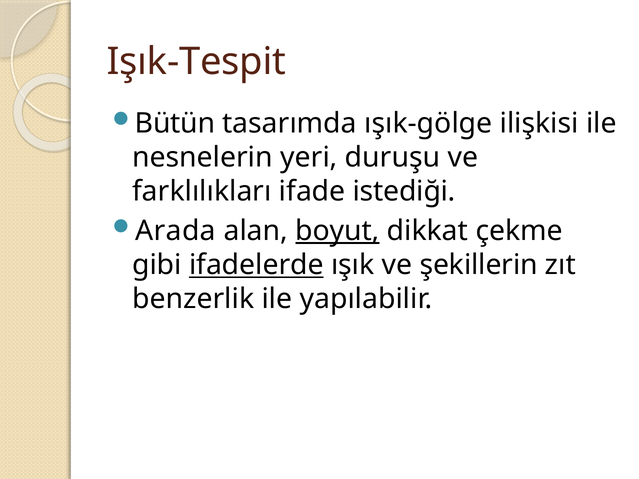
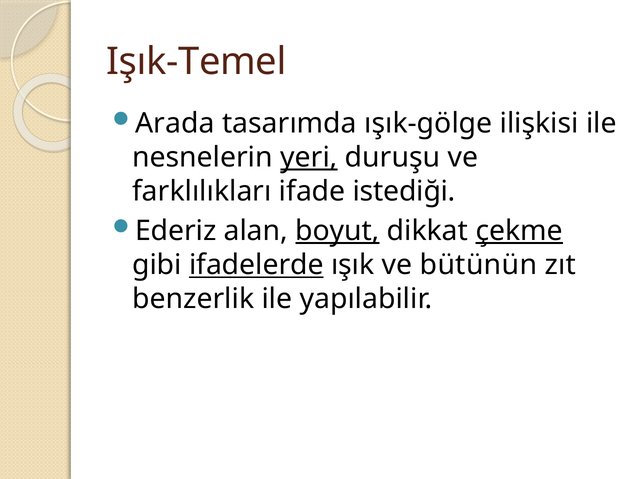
Işık-Tespit: Işık-Tespit -> Işık-Temel (196, 62)
Bütün: Bütün -> Arada (175, 123)
yeri underline: none -> present (309, 157)
Arada: Arada -> Ederiz (176, 231)
çekme underline: none -> present (519, 231)
şekillerin: şekillerin -> bütünün (478, 265)
